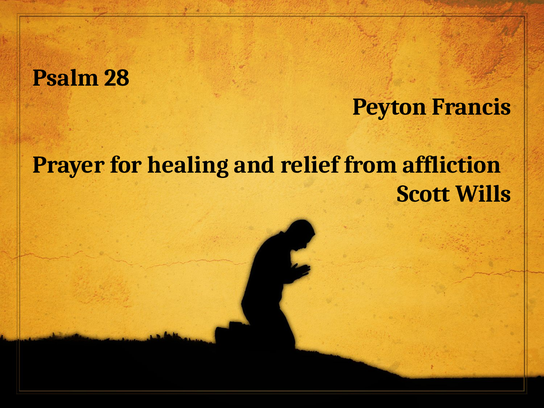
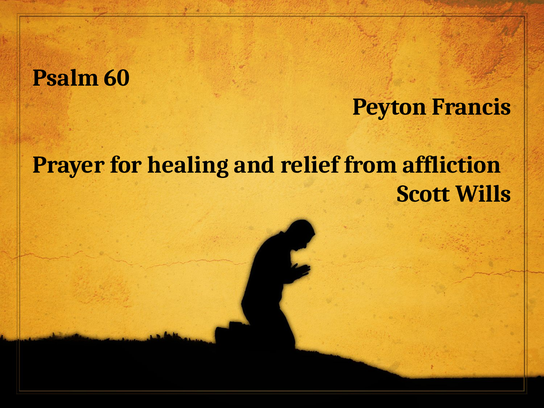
28: 28 -> 60 (117, 78)
